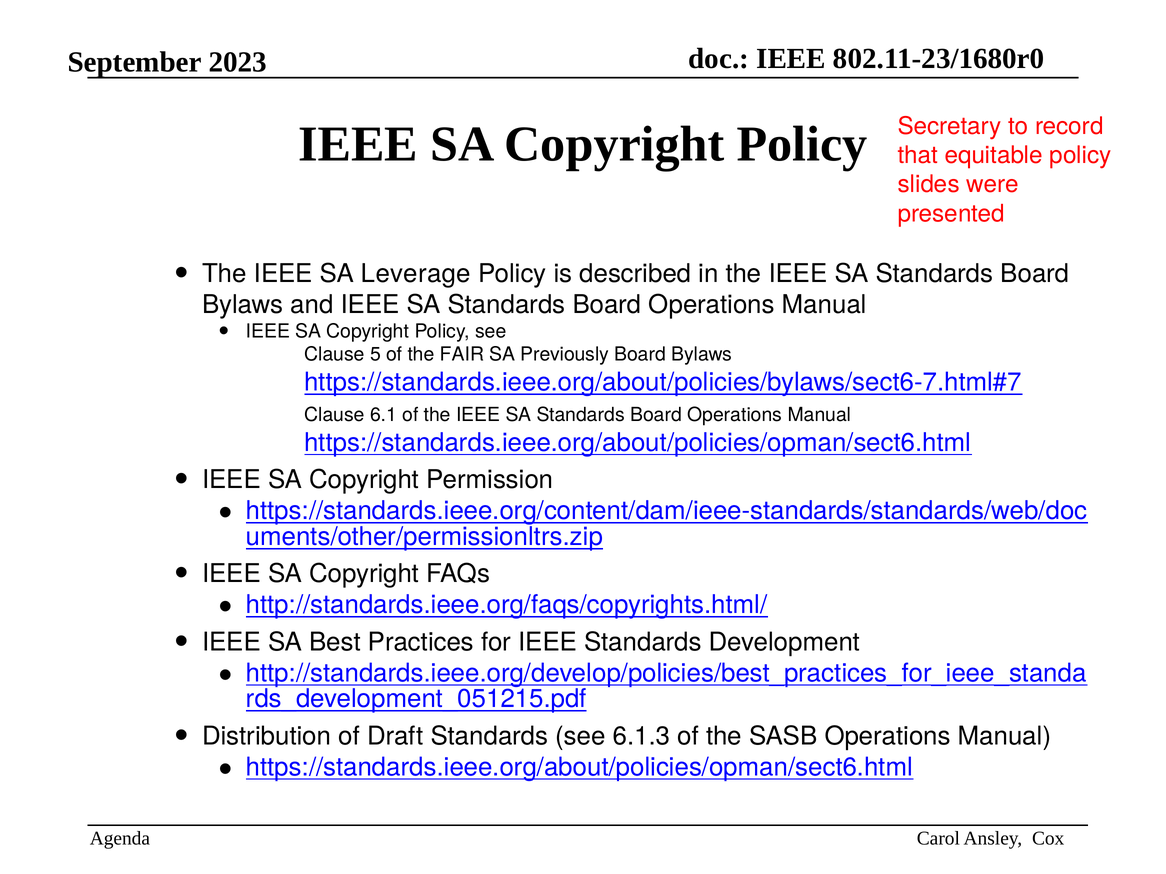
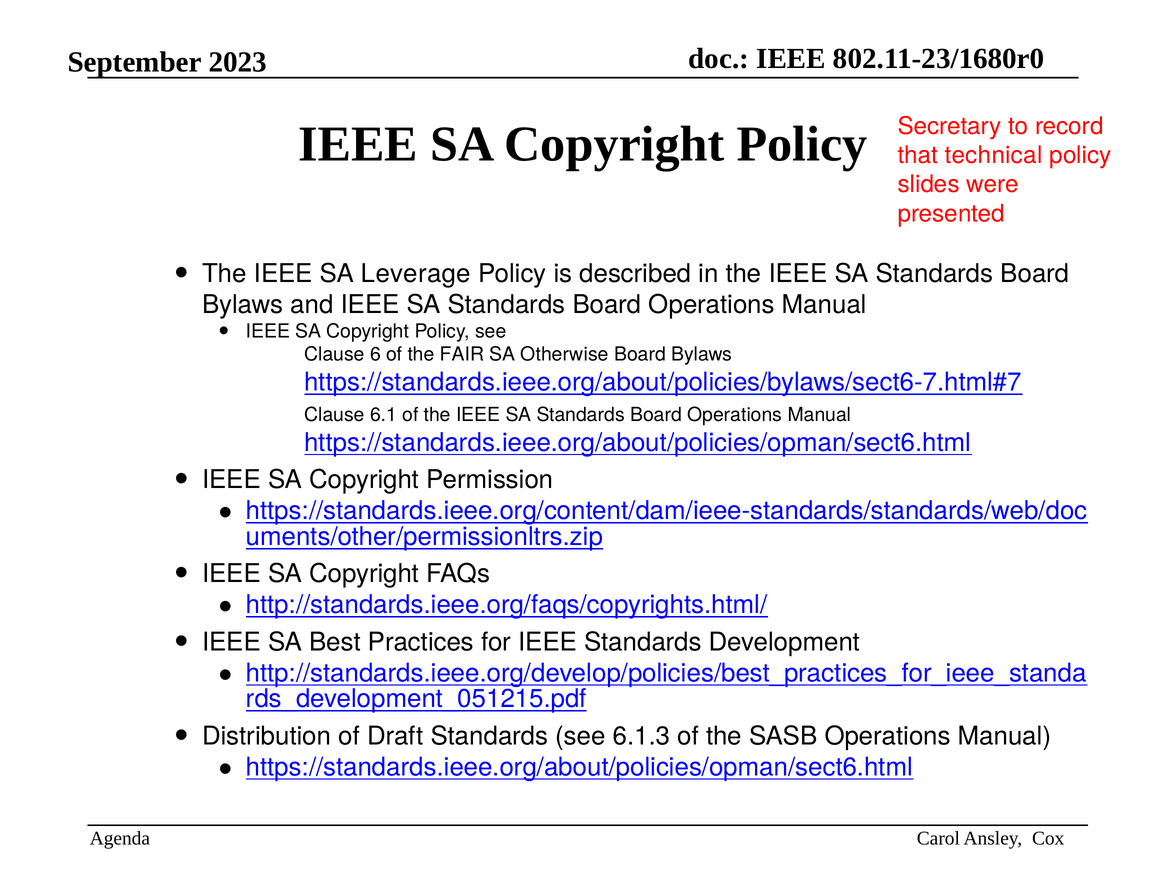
equitable: equitable -> technical (994, 155)
5: 5 -> 6 (375, 355)
Previously: Previously -> Otherwise (565, 355)
